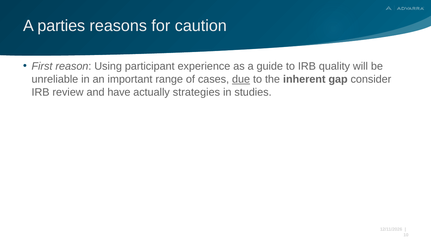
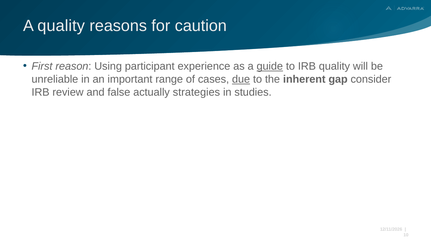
A parties: parties -> quality (61, 26)
guide underline: none -> present (270, 66)
have: have -> false (119, 92)
